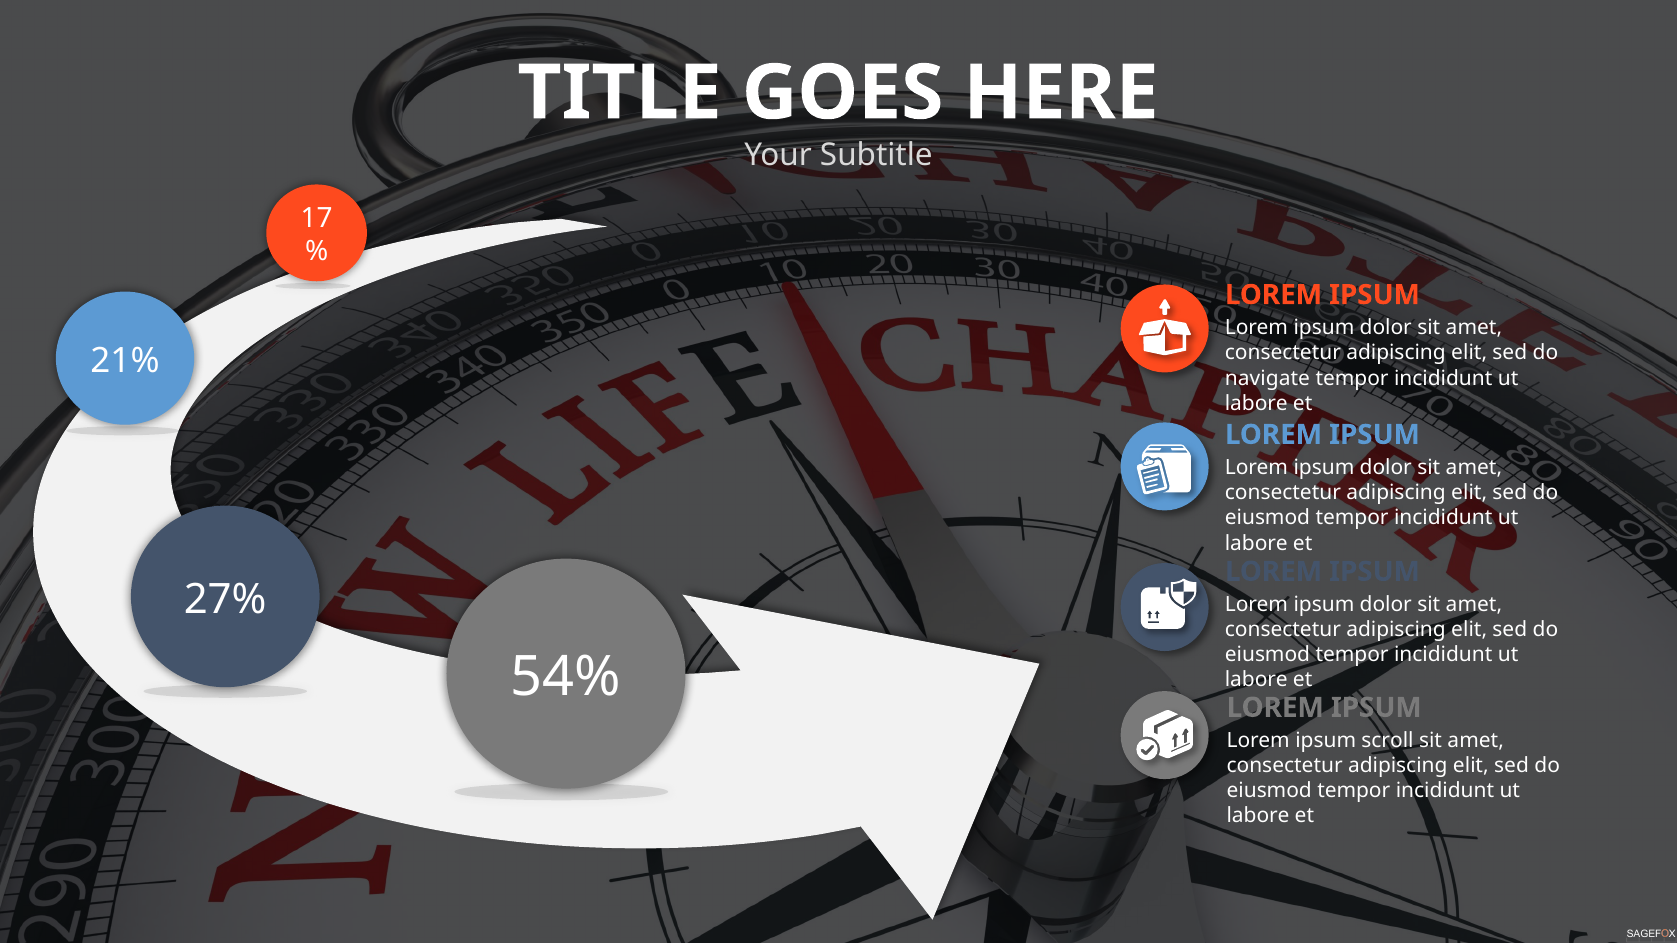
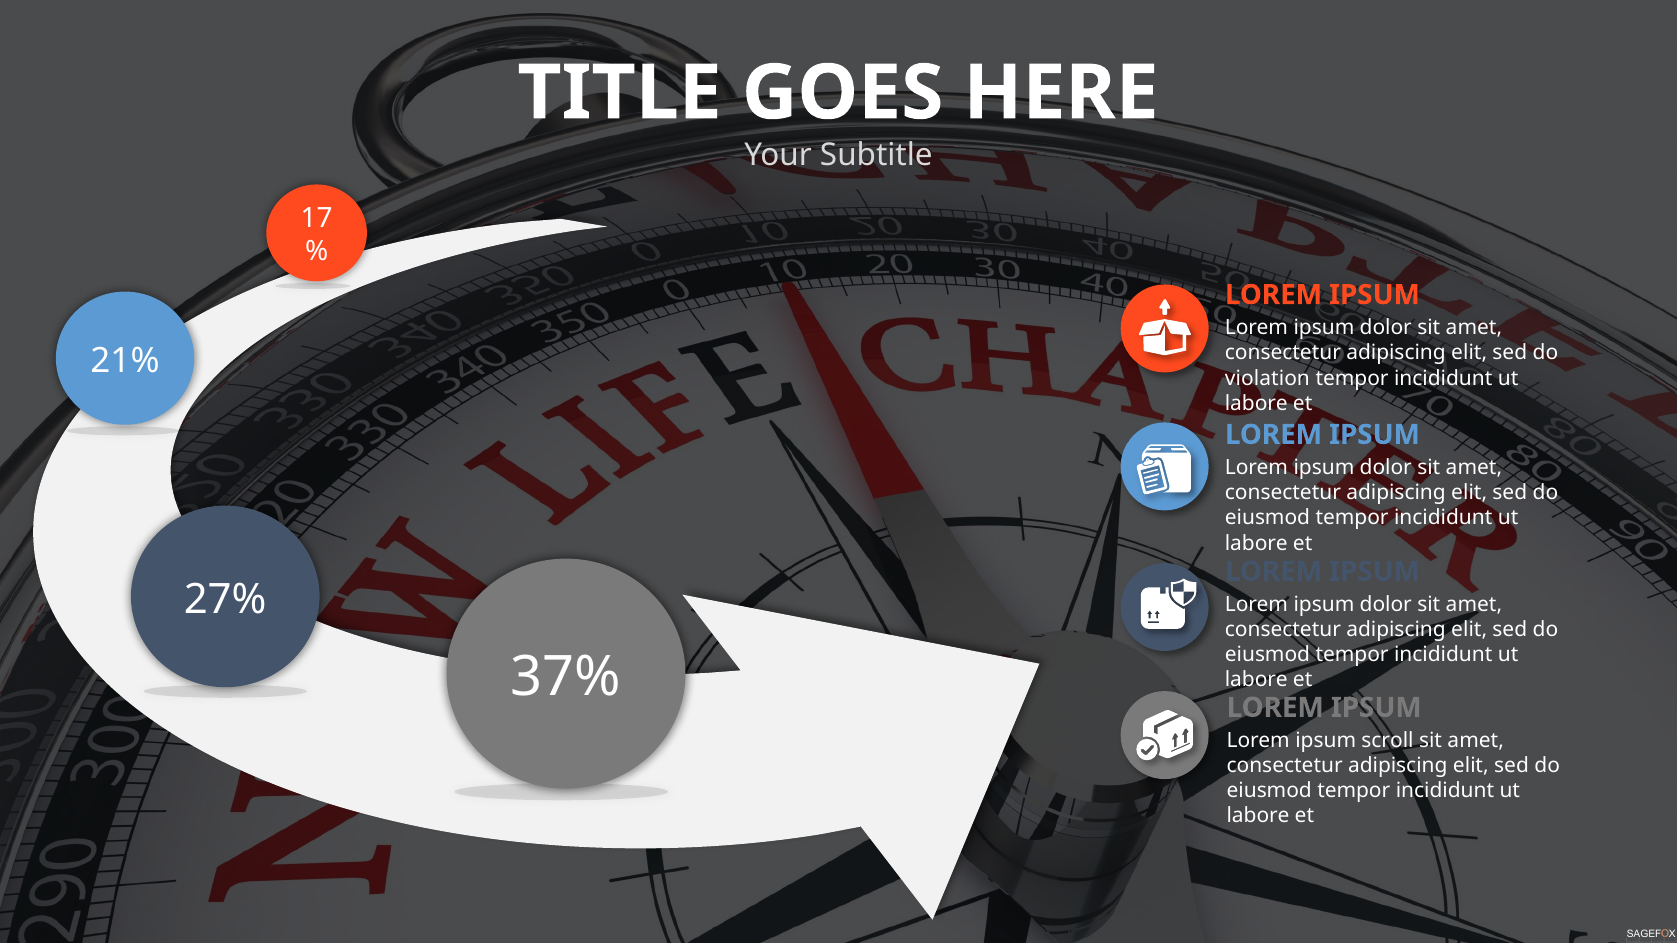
navigate: navigate -> violation (1267, 378)
54%: 54% -> 37% (566, 678)
